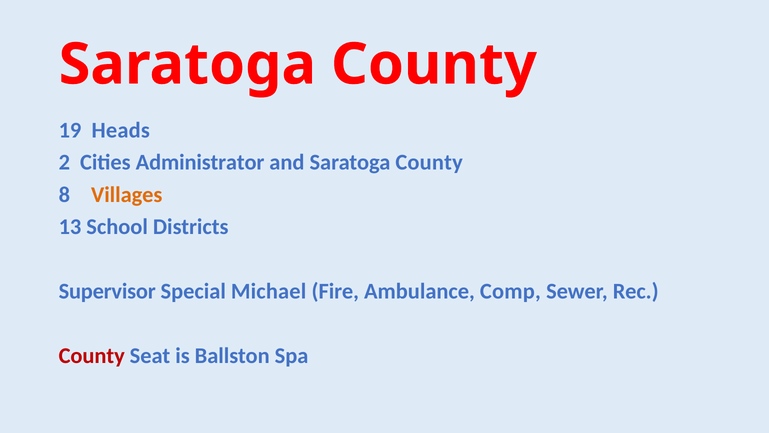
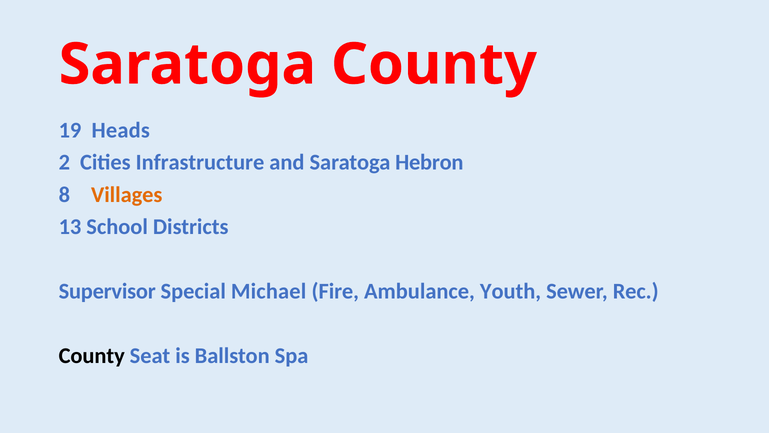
Administrator: Administrator -> Infrastructure (200, 162)
and Saratoga County: County -> Hebron (429, 162)
Comp: Comp -> Youth (510, 291)
County colour: red -> black (92, 356)
